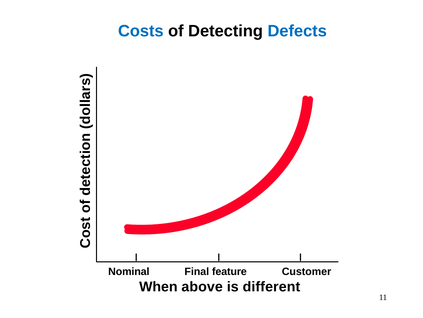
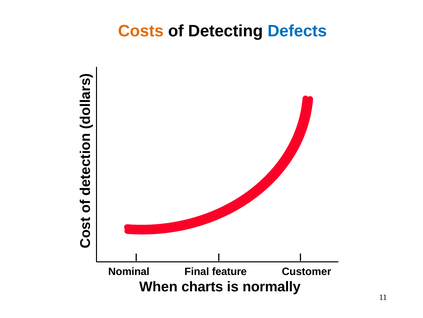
Costs colour: blue -> orange (141, 31)
above: above -> charts (202, 286)
different: different -> normally (272, 286)
